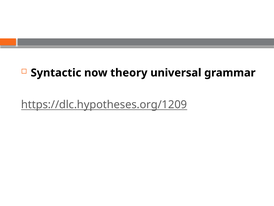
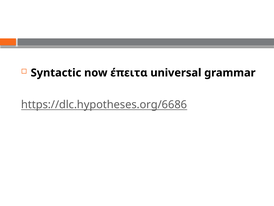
theory: theory -> έπειτα (129, 73)
https://dlc.hypotheses.org/1209: https://dlc.hypotheses.org/1209 -> https://dlc.hypotheses.org/6686 (104, 104)
